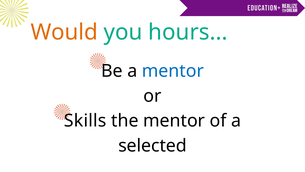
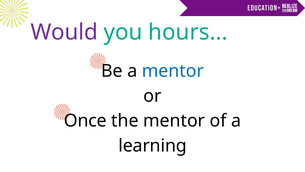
Would colour: orange -> purple (64, 32)
Skills: Skills -> Once (85, 121)
selected: selected -> learning (153, 145)
